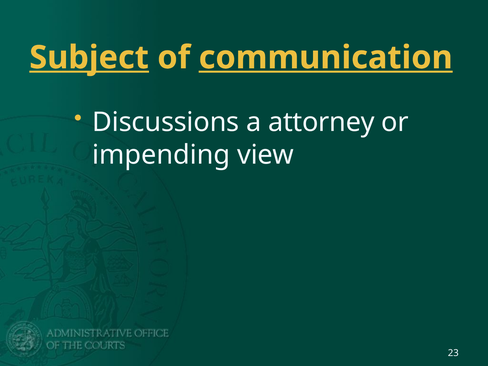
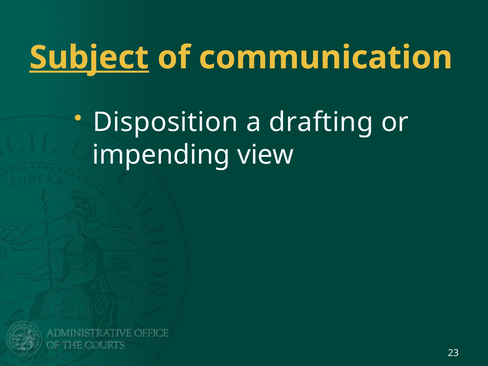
communication underline: present -> none (326, 58)
Discussions: Discussions -> Disposition (166, 122)
attorney: attorney -> drafting (321, 122)
